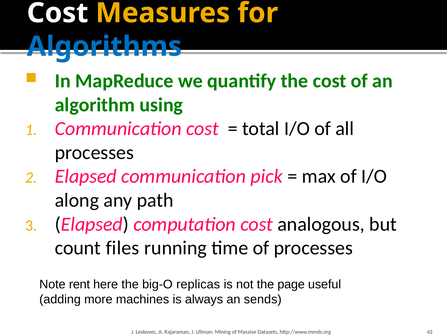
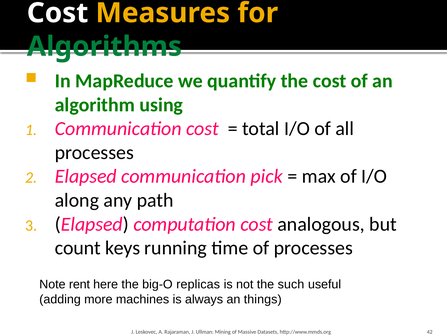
Algorithms colour: blue -> green (104, 47)
files: files -> keys (123, 248)
page: page -> such (291, 285)
sends: sends -> things (263, 300)
